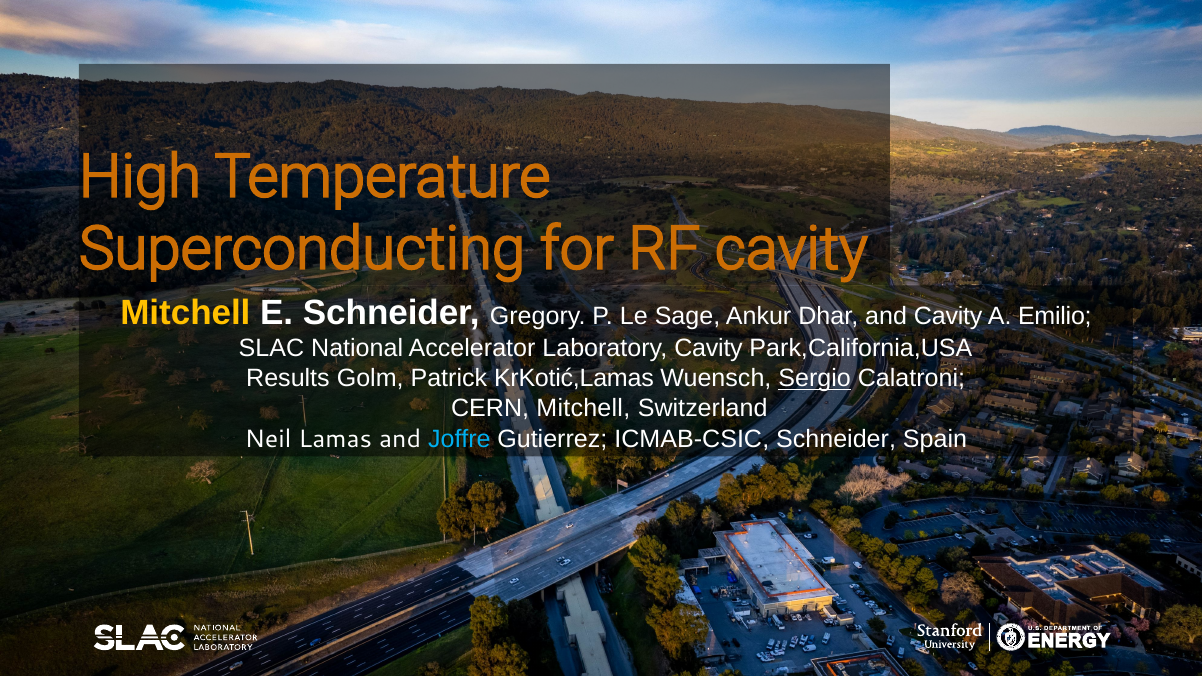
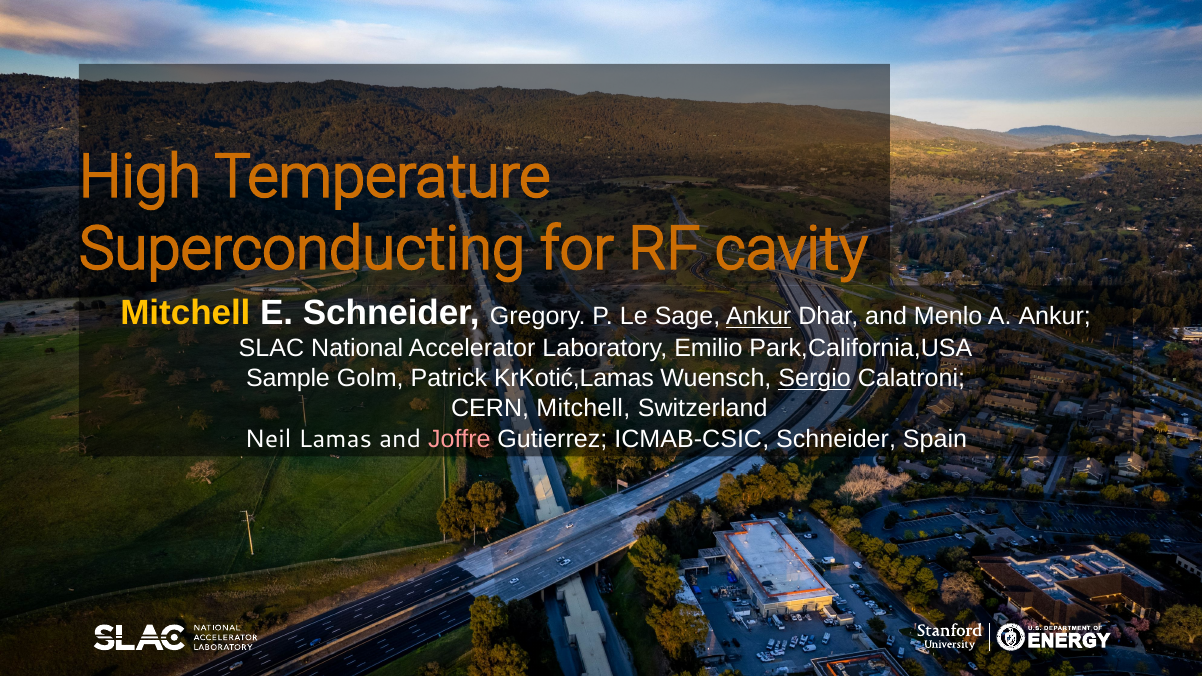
Ankur underline: none -> present (759, 317)
and Cavity: Cavity -> Menlo (948, 317)
A Emilio: Emilio -> Ankur (1055, 317)
Laboratory Cavity: Cavity -> Emilio (708, 349)
Results: Results -> Sample (288, 379)
Joffre colour: light blue -> pink (459, 439)
